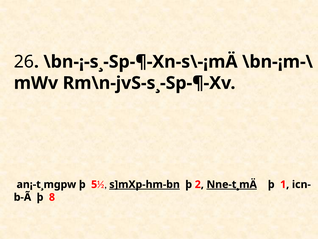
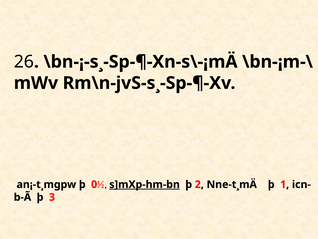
5: 5 -> 0 (94, 184)
Nne-t¸mÄ underline: present -> none (232, 184)
8: 8 -> 3 (52, 197)
